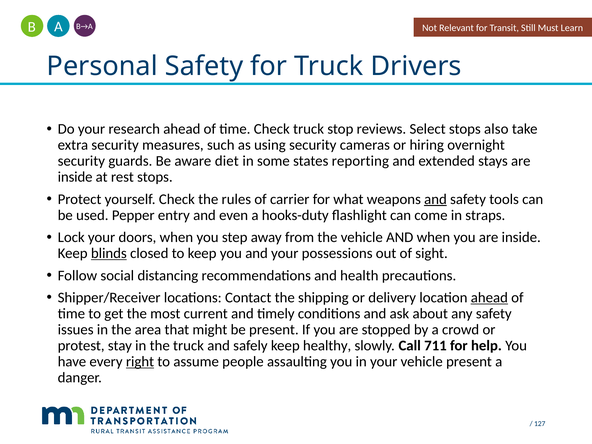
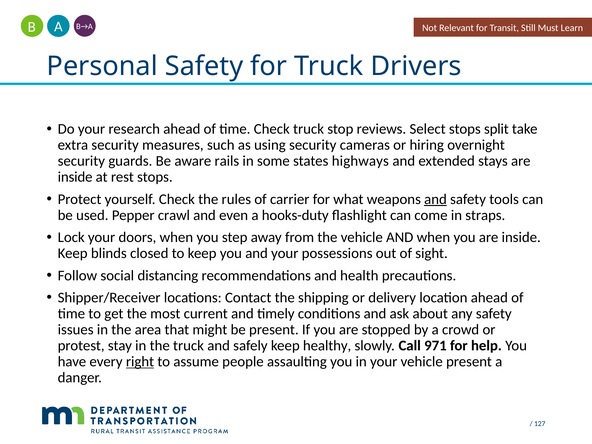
also: also -> split (496, 129)
diet: diet -> rails (227, 161)
reporting: reporting -> highways (360, 161)
entry: entry -> crawl (174, 215)
blinds underline: present -> none (109, 253)
ahead underline: present -> none (489, 298)
711: 711 -> 971 (435, 346)
